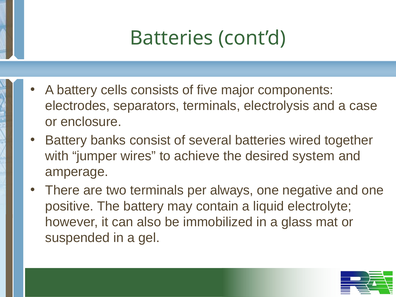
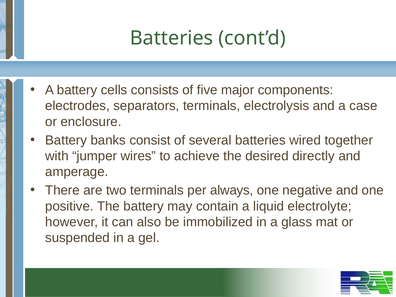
system: system -> directly (314, 156)
